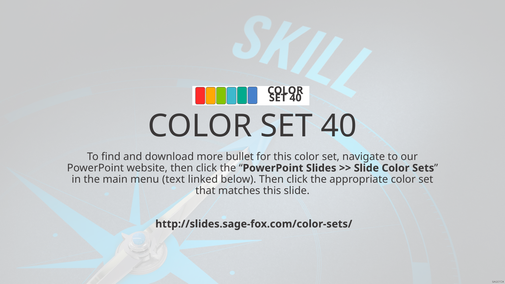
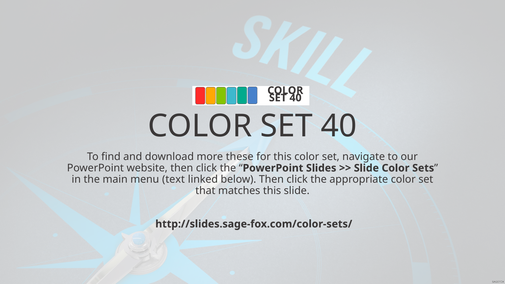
bullet: bullet -> these (240, 157)
